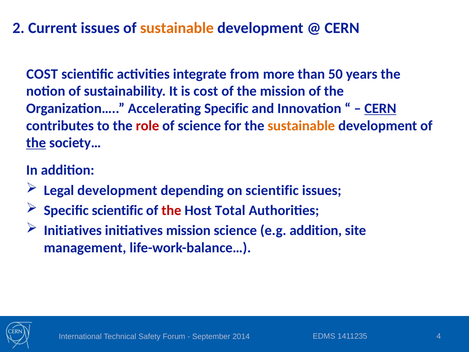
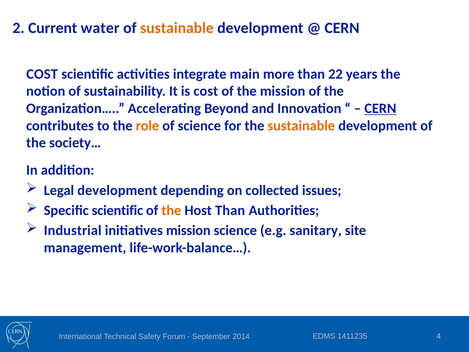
Current issues: issues -> water (100, 28)
from: from -> main (245, 74)
50: 50 -> 22 (335, 74)
Accelerating Specific: Specific -> Beyond (226, 108)
role colour: red -> orange (147, 126)
the underline: present -> none (36, 143)
on scientific: scientific -> collected (272, 190)
the colour: red -> orange (171, 210)
Host Total: Total -> Than (230, 210)
Initiatives: Initiatives -> Industrial (73, 230)
e.g addition: addition -> sanitary (316, 230)
